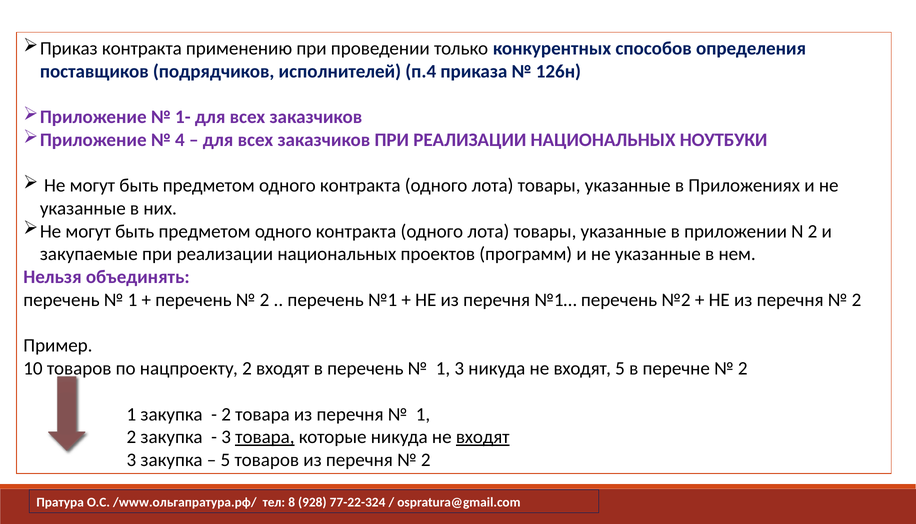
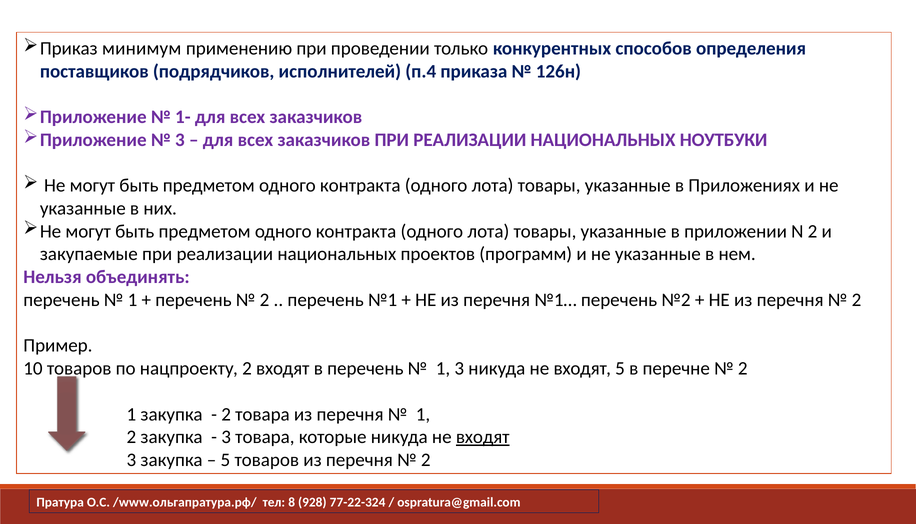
Приказ контракта: контракта -> минимум (142, 48)
4: 4 -> 3 (180, 140)
товара underline: present -> none (265, 437)
